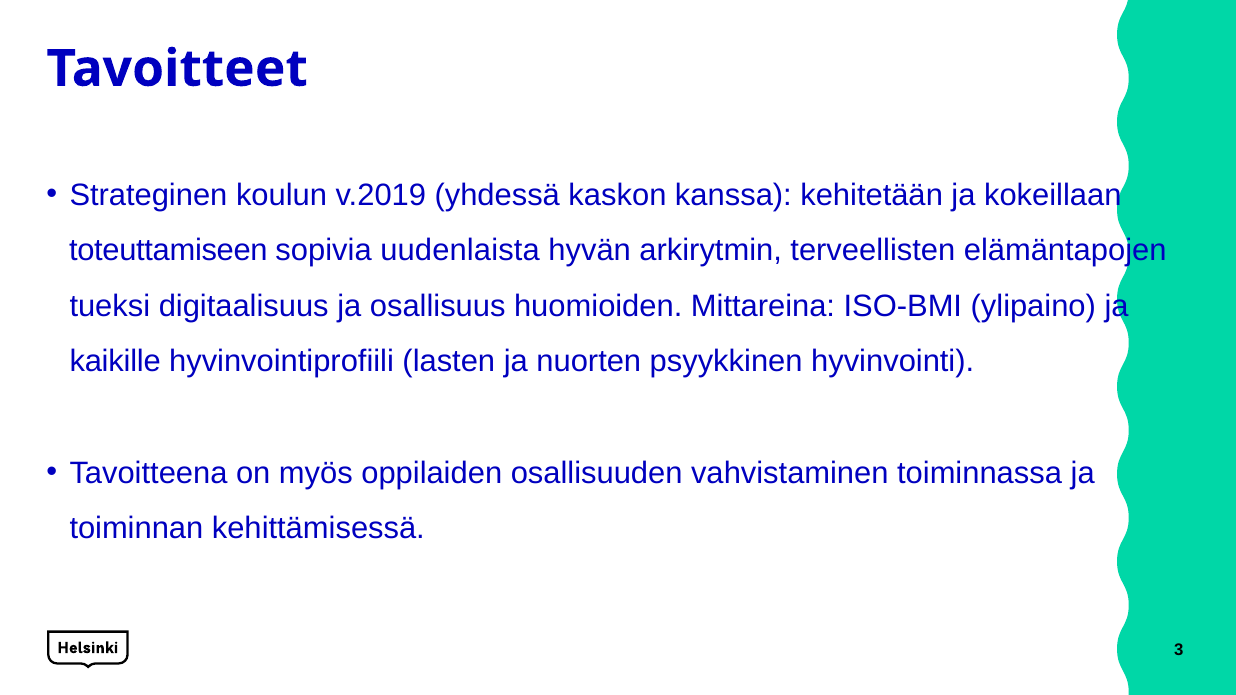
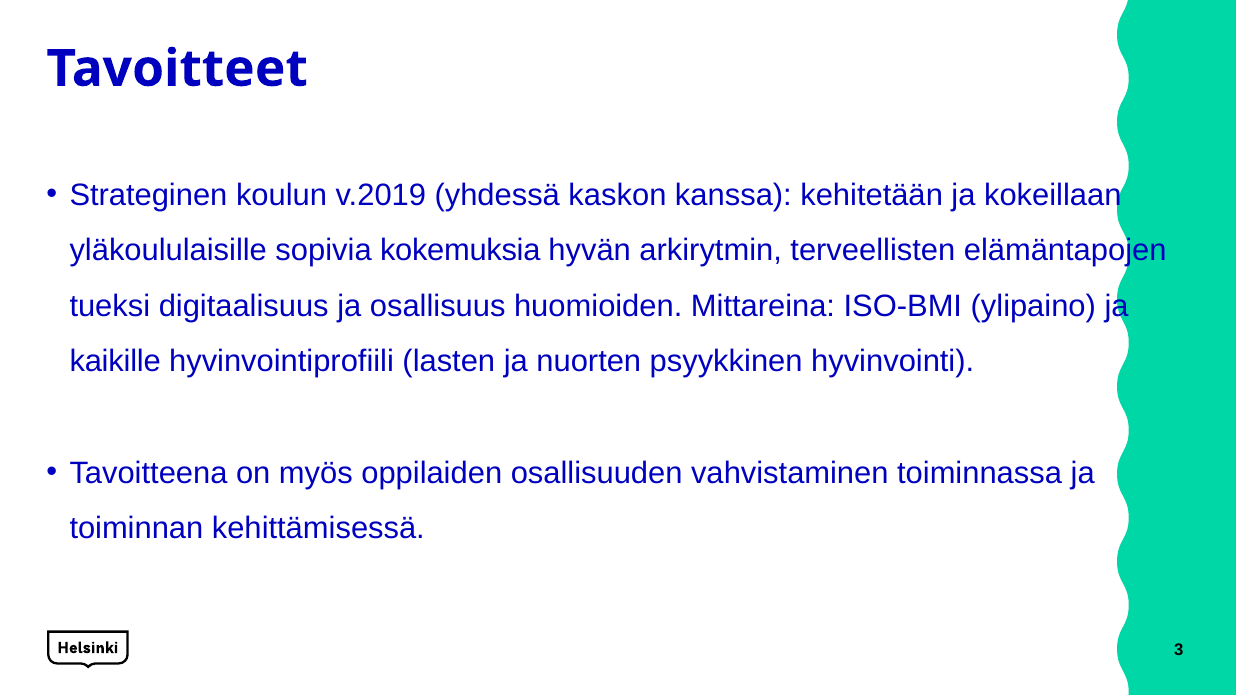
toteuttamiseen: toteuttamiseen -> yläkoululaisille (168, 251)
uudenlaista: uudenlaista -> kokemuksia (460, 251)
